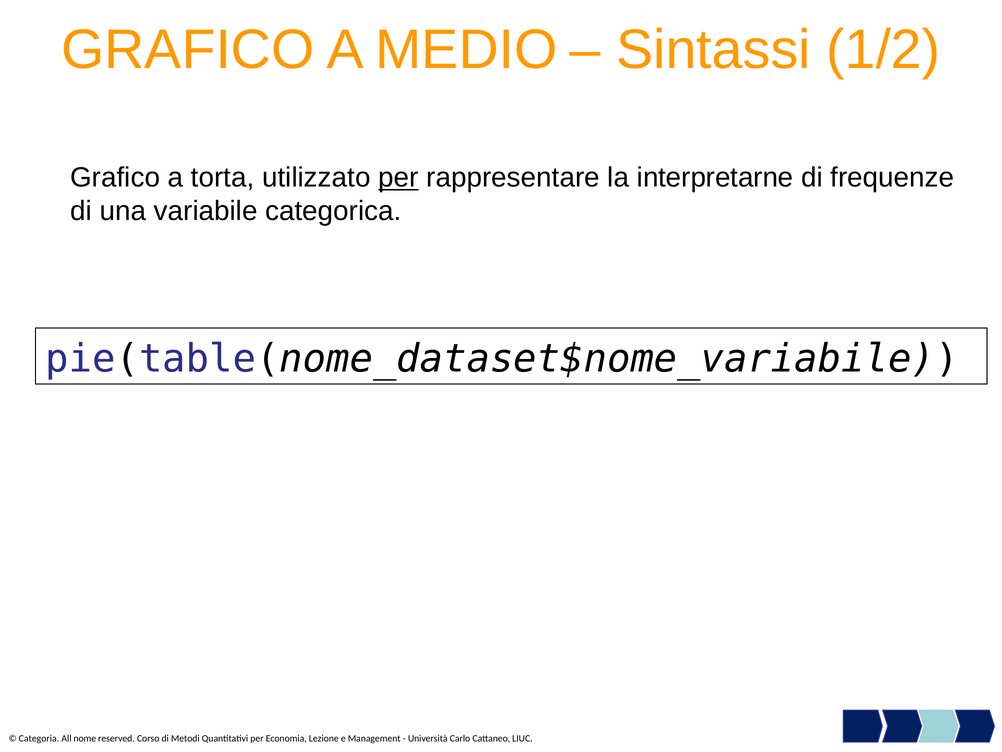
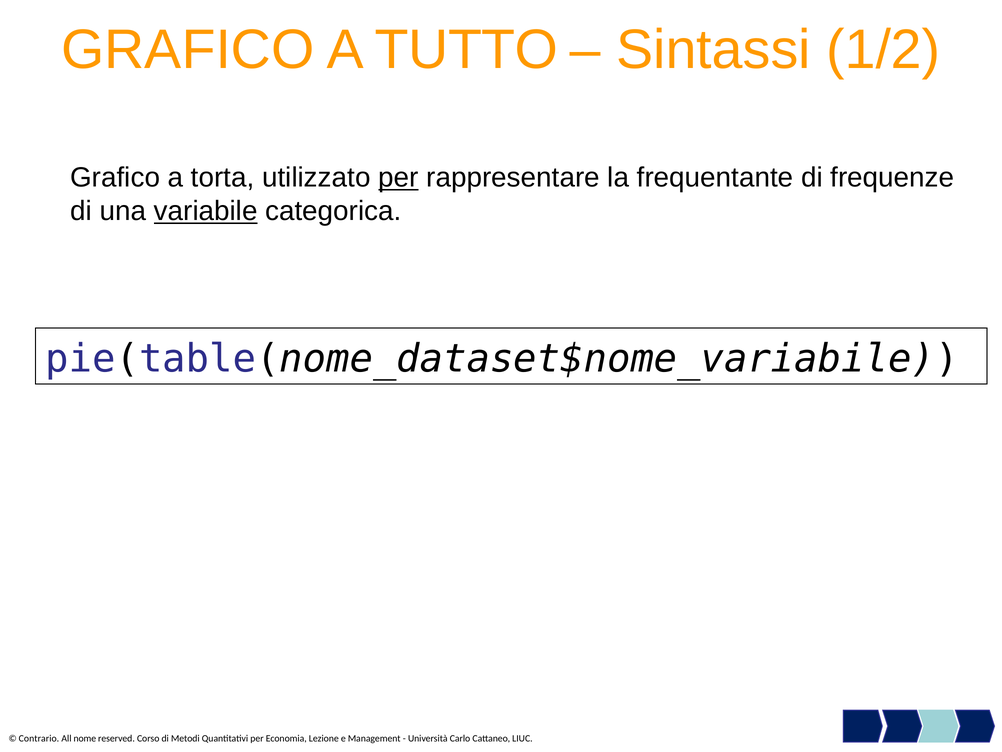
MEDIO: MEDIO -> TUTTO (467, 50)
interpretarne: interpretarne -> frequentante (715, 178)
variabile underline: none -> present (206, 211)
Categoria: Categoria -> Contrario (39, 738)
